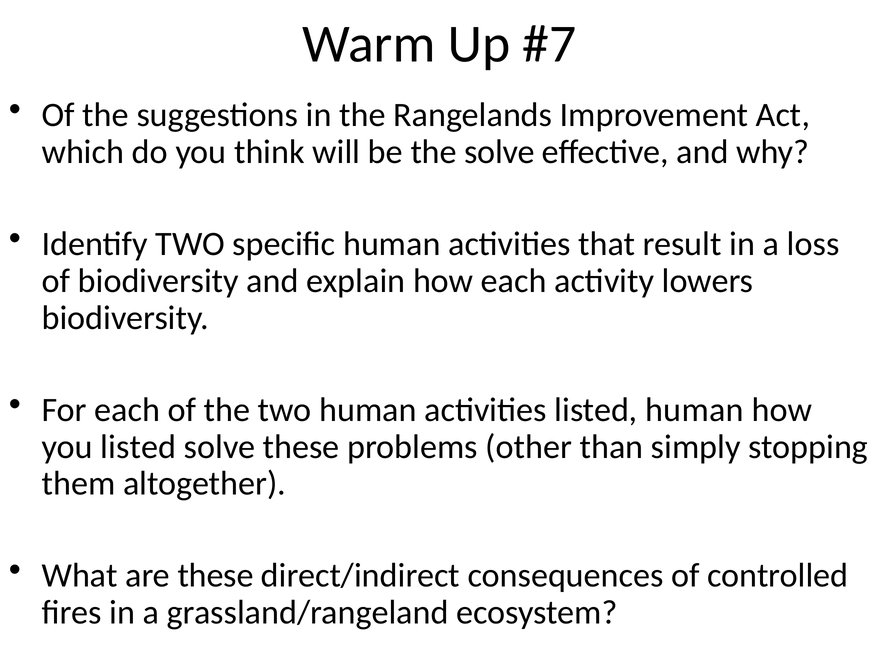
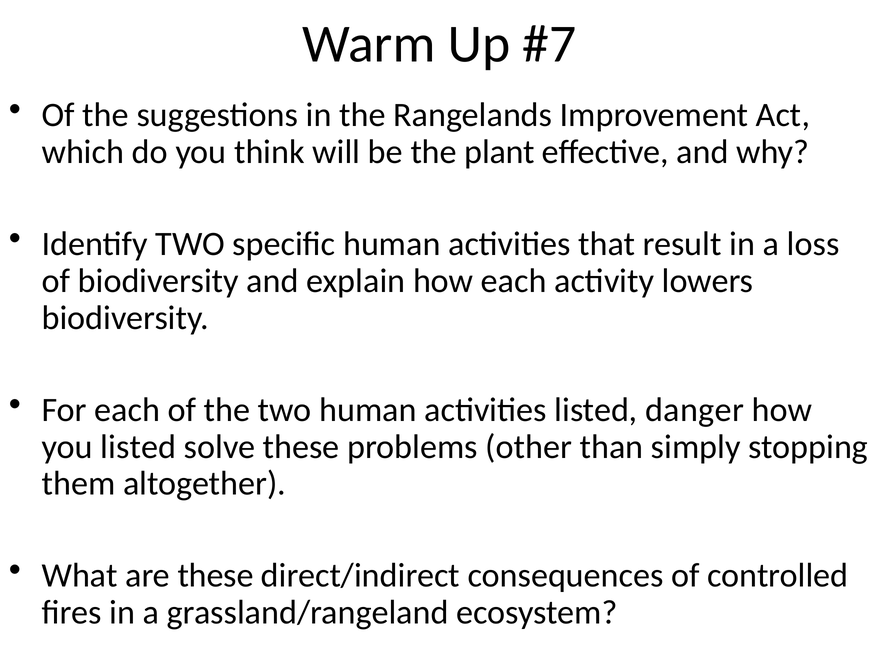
the solve: solve -> plant (500, 152)
listed human: human -> danger (695, 410)
